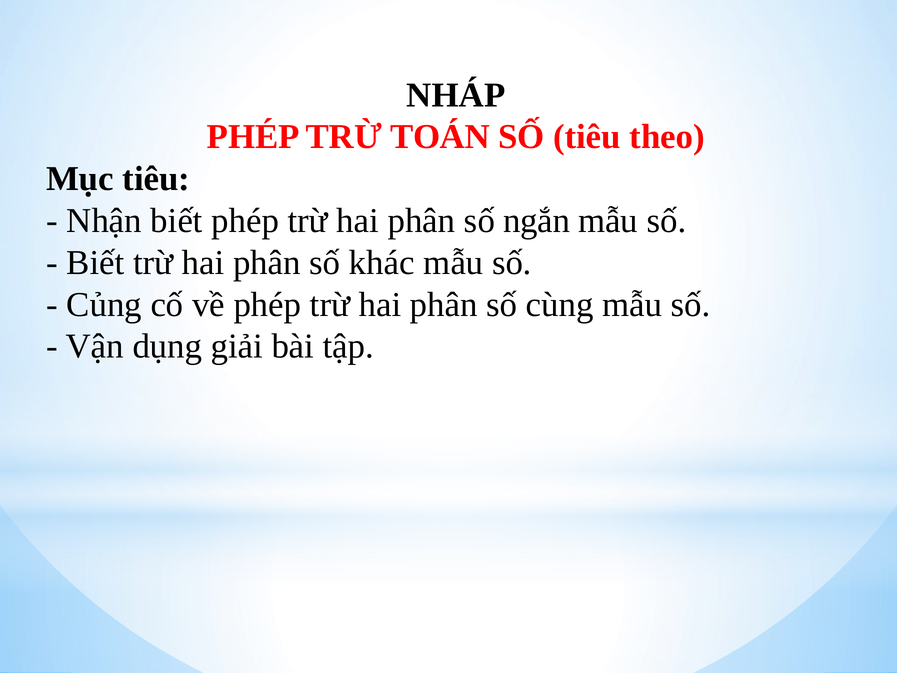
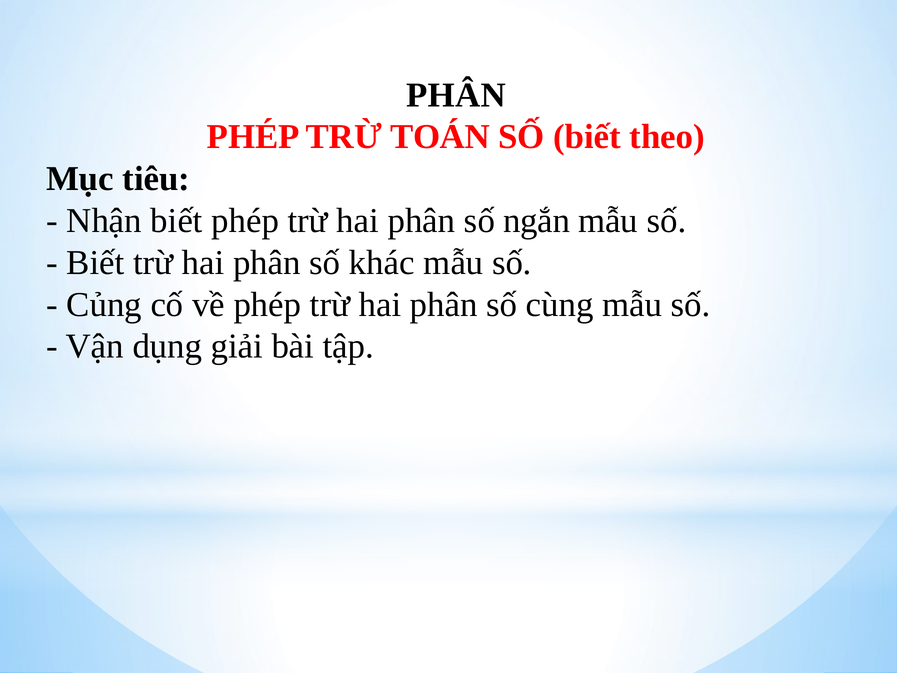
NHÁP: NHÁP -> PHÂN (456, 95)
SỐ tiêu: tiêu -> biết (587, 137)
